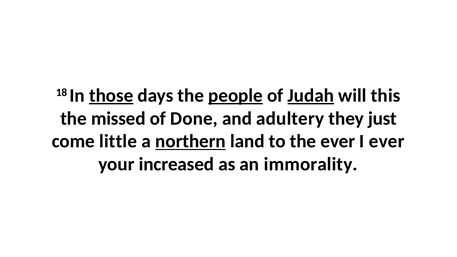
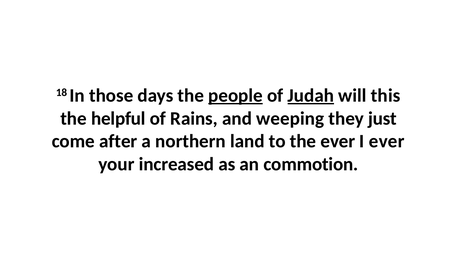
those underline: present -> none (111, 96)
missed: missed -> helpful (118, 118)
Done: Done -> Rains (194, 118)
adultery: adultery -> weeping (290, 118)
little: little -> after (118, 141)
northern underline: present -> none (191, 141)
immorality: immorality -> commotion (311, 164)
